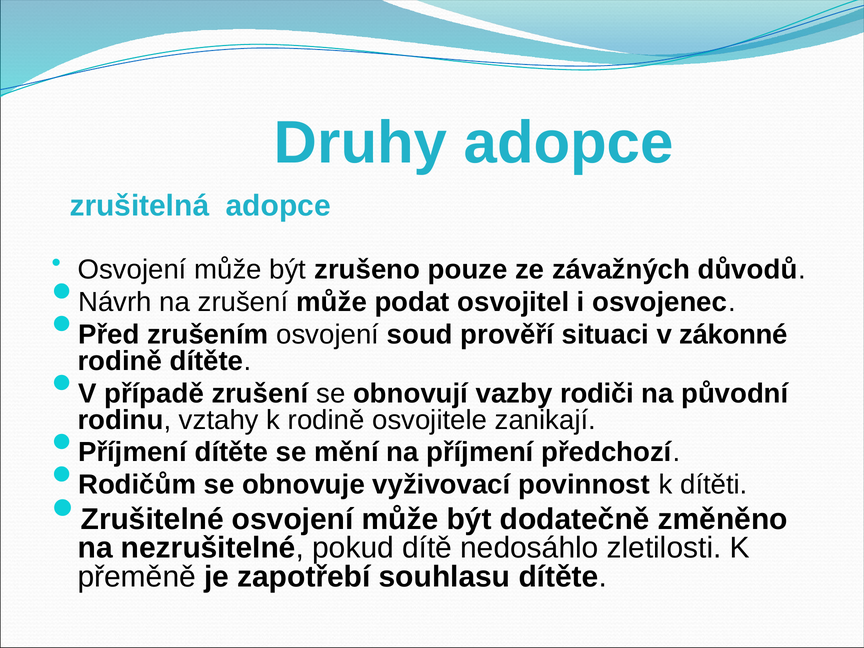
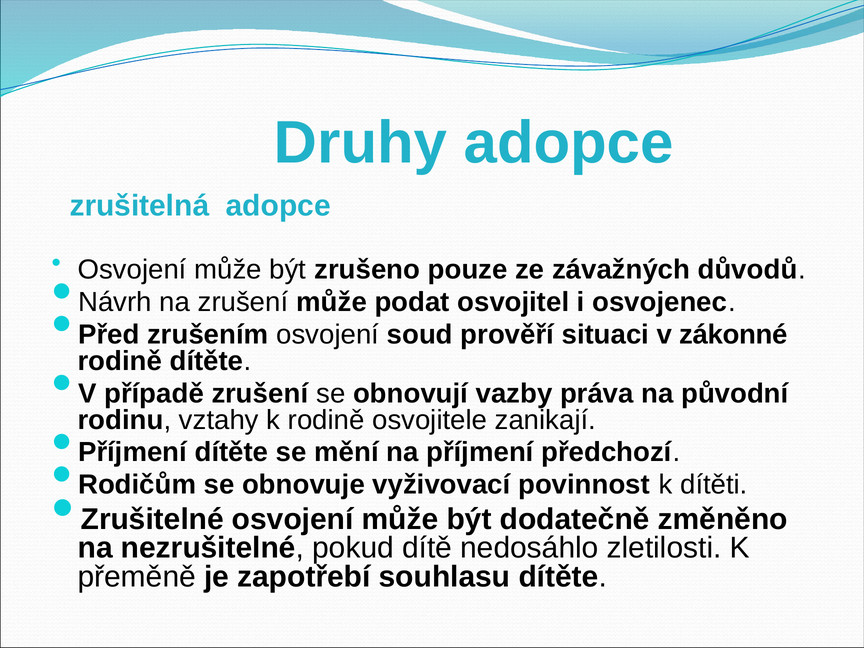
rodiči: rodiči -> práva (597, 393)
